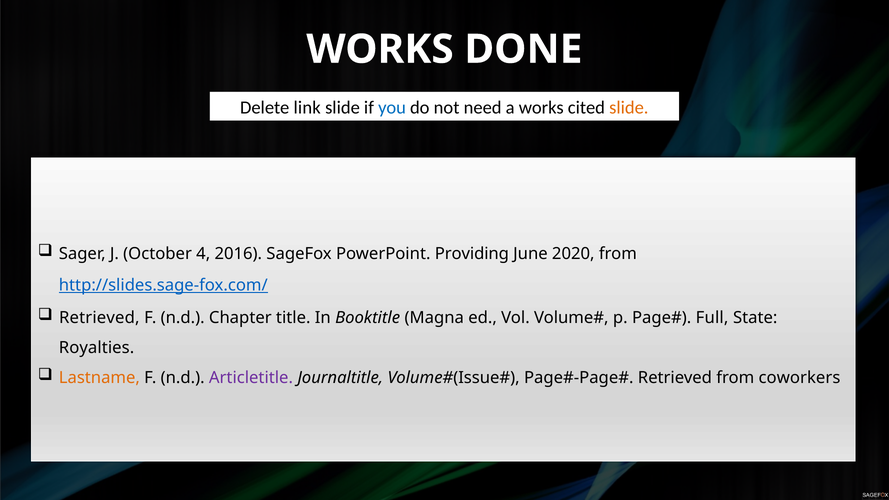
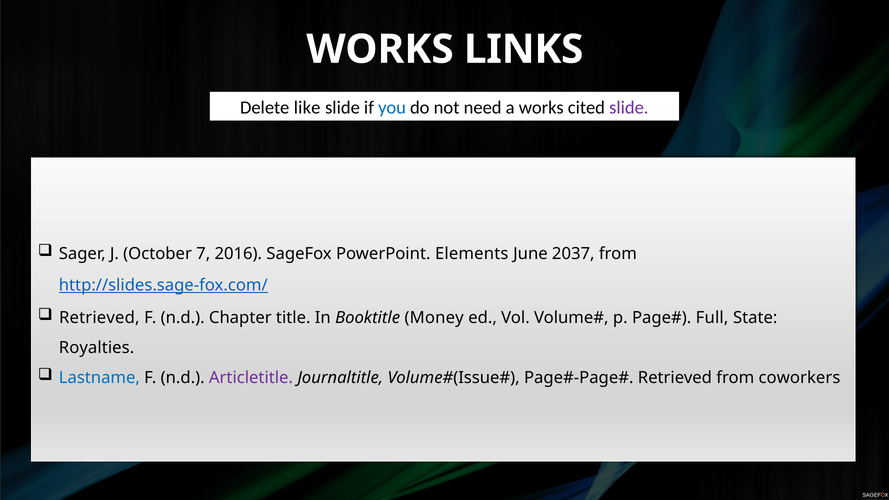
DONE: DONE -> LINKS (524, 49)
link: link -> like (307, 107)
slide colour: orange -> purple (629, 107)
4: 4 -> 7 (203, 254)
Providing: Providing -> Elements (472, 254)
2020: 2020 -> 2037 (573, 254)
Magna: Magna -> Money (434, 318)
Lastname colour: orange -> blue (99, 378)
